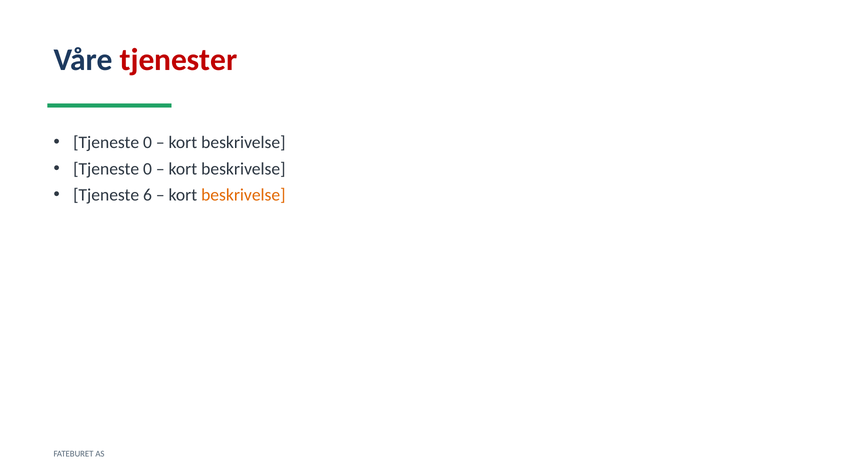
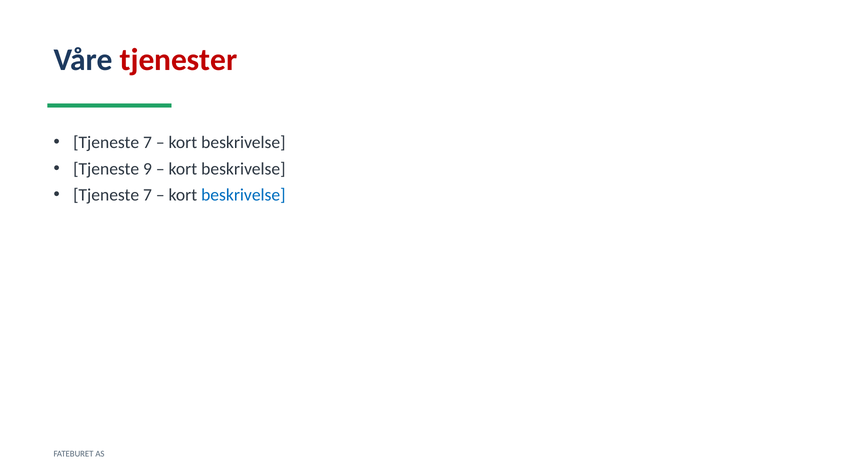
0: 0 -> 7 (147, 142)
0: 0 -> 9 (147, 169)
6: 6 -> 7 (147, 195)
beskrivelse colour: orange -> blue (243, 195)
